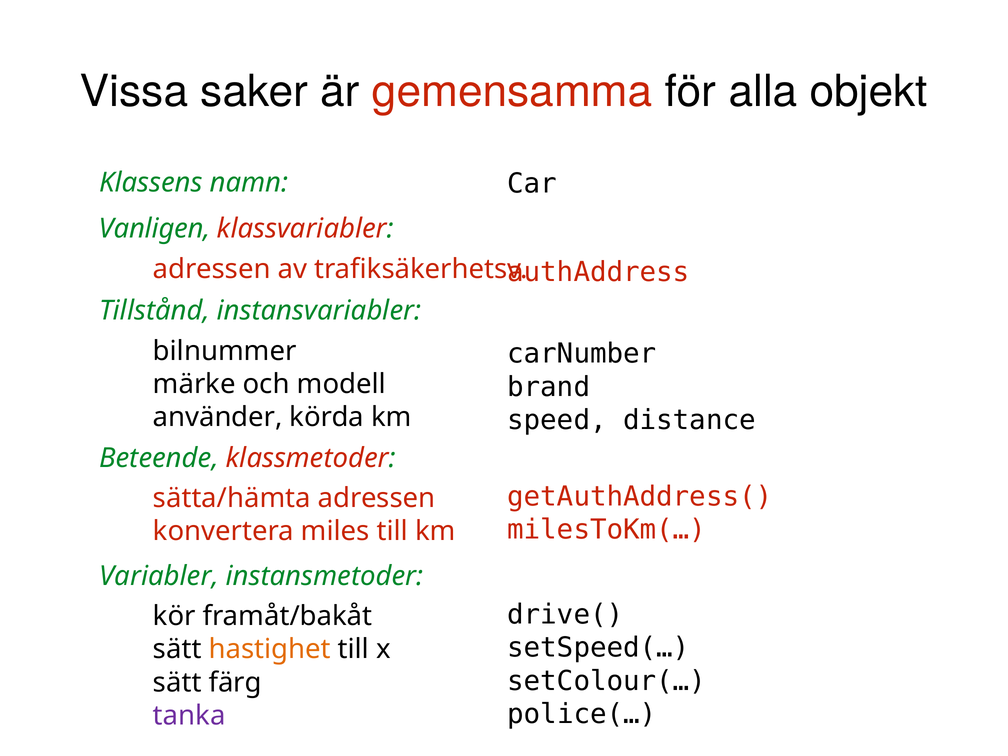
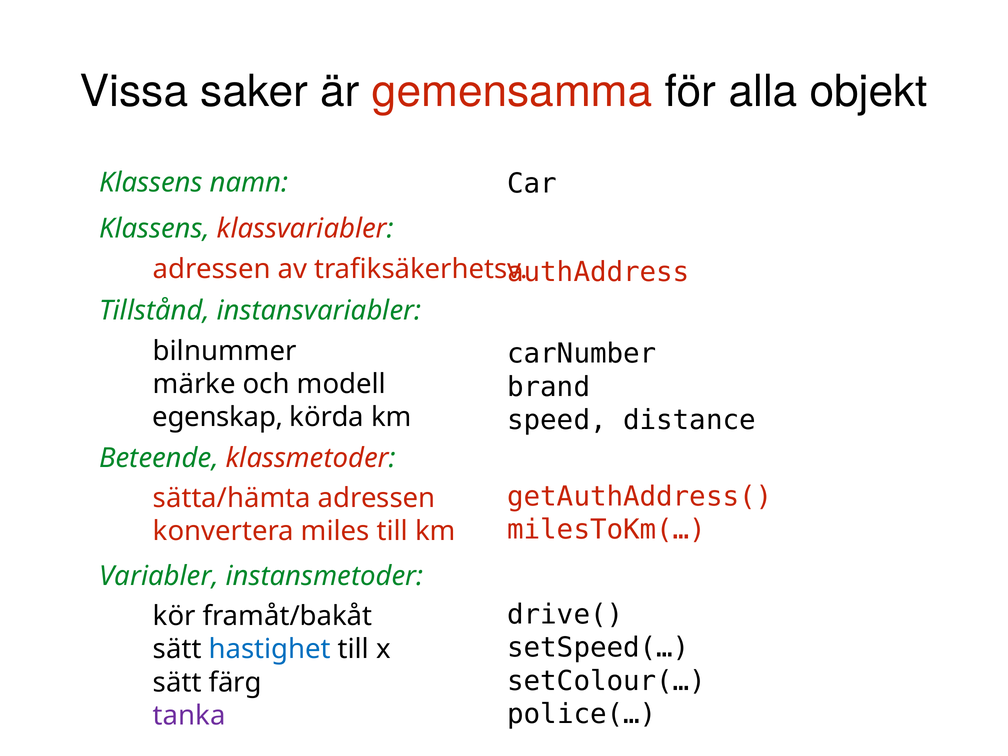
Vanligen: Vanligen -> Klassens (155, 229)
använder: använder -> egenskap (218, 417)
hastighet colour: orange -> blue (270, 649)
